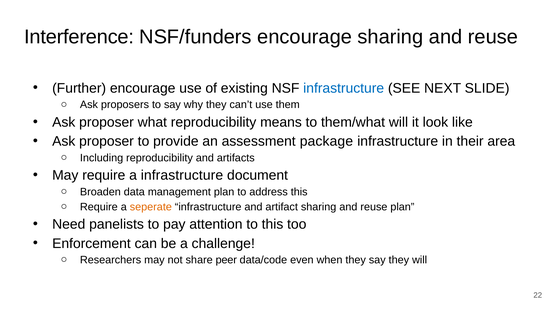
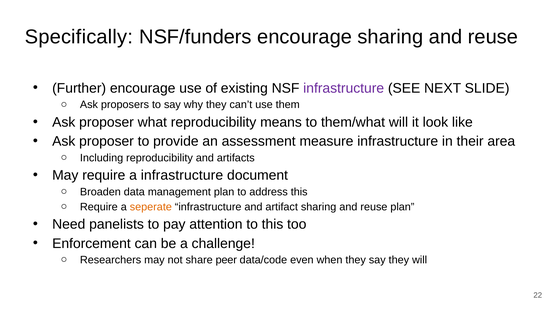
Interference: Interference -> Specifically (79, 37)
infrastructure colour: blue -> purple (344, 88)
package: package -> measure (326, 141)
